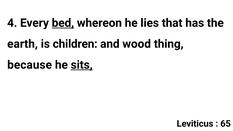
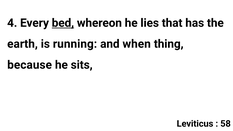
children: children -> running (75, 44)
wood: wood -> when (137, 44)
sits underline: present -> none (82, 65)
65: 65 -> 58 (226, 124)
